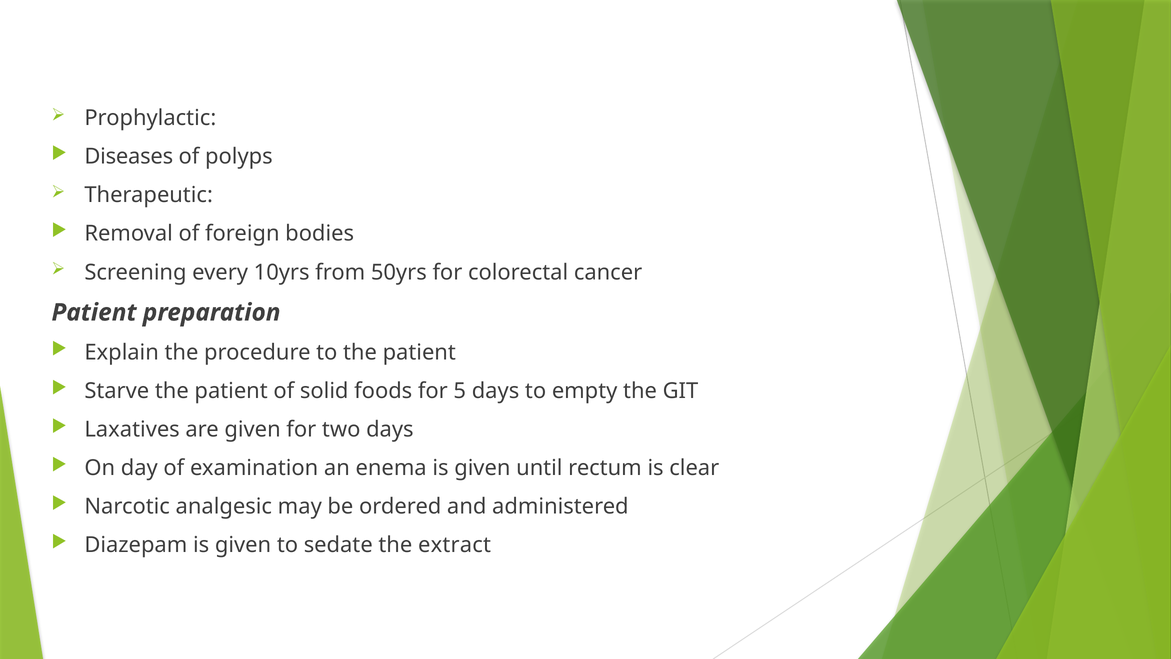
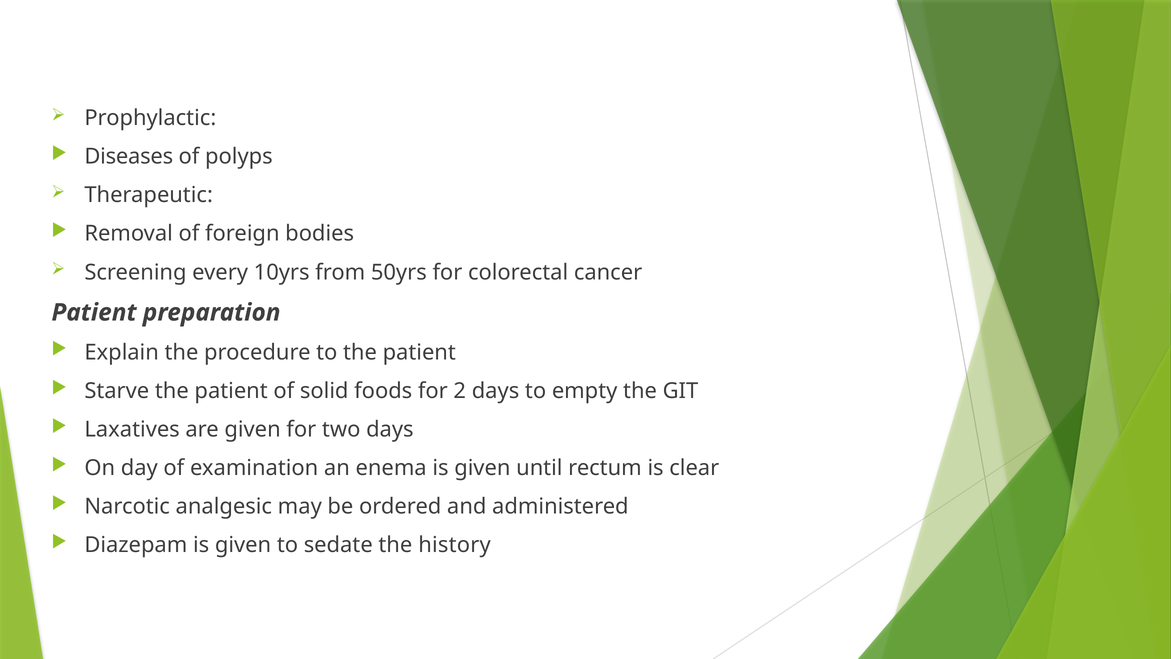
5: 5 -> 2 (460, 391)
extract: extract -> history (455, 545)
